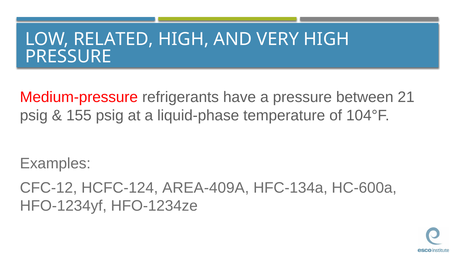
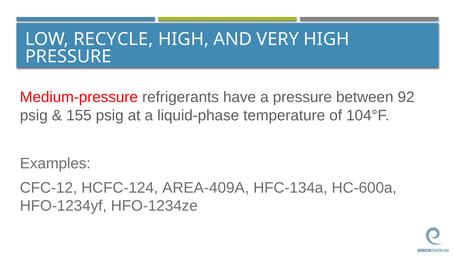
RELATED: RELATED -> RECYCLE (113, 39)
21: 21 -> 92 (406, 97)
